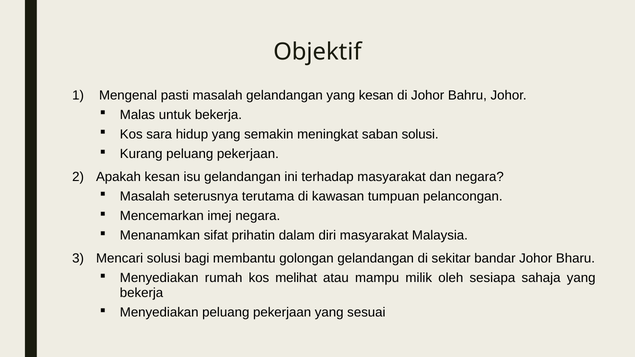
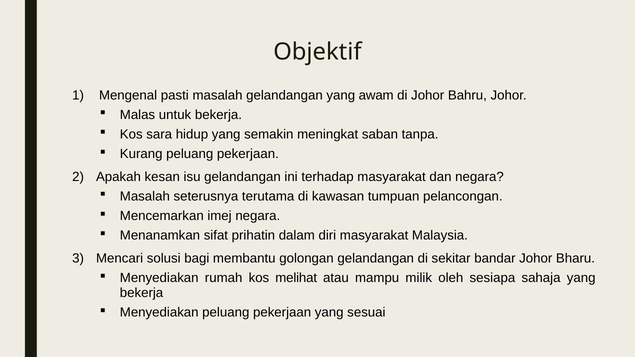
yang kesan: kesan -> awam (376, 95)
saban solusi: solusi -> tanpa (420, 134)
